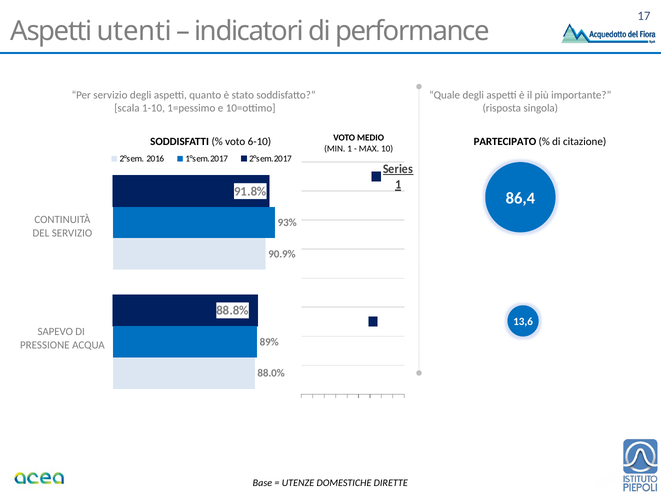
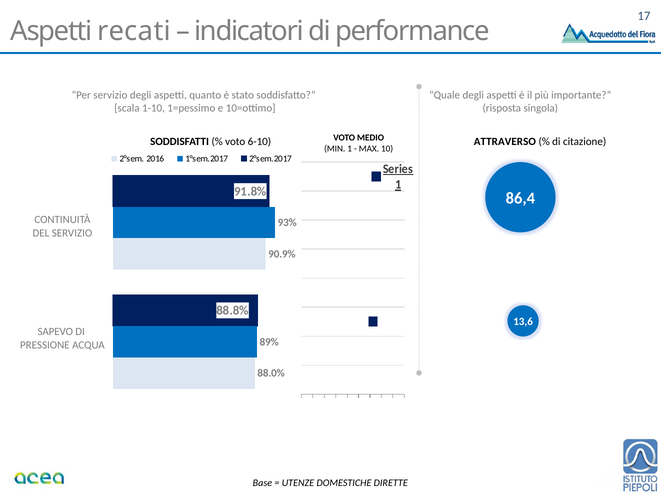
utenti: utenti -> recati (134, 31)
PARTECIPATO: PARTECIPATO -> ATTRAVERSO (505, 142)
